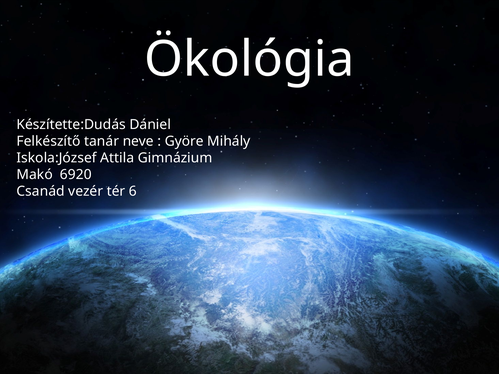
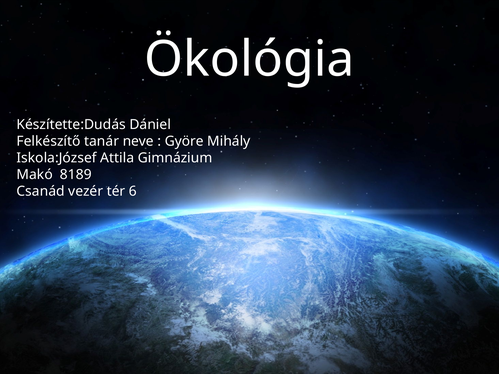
6920: 6920 -> 8189 (76, 175)
